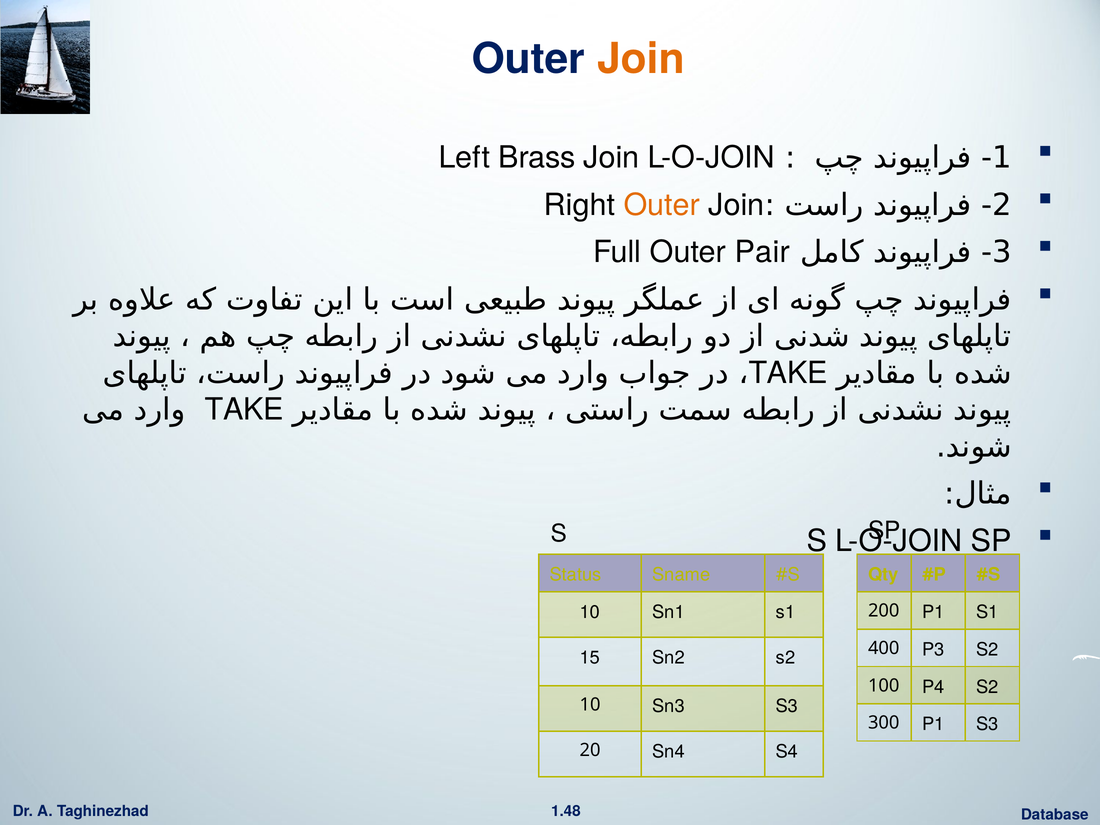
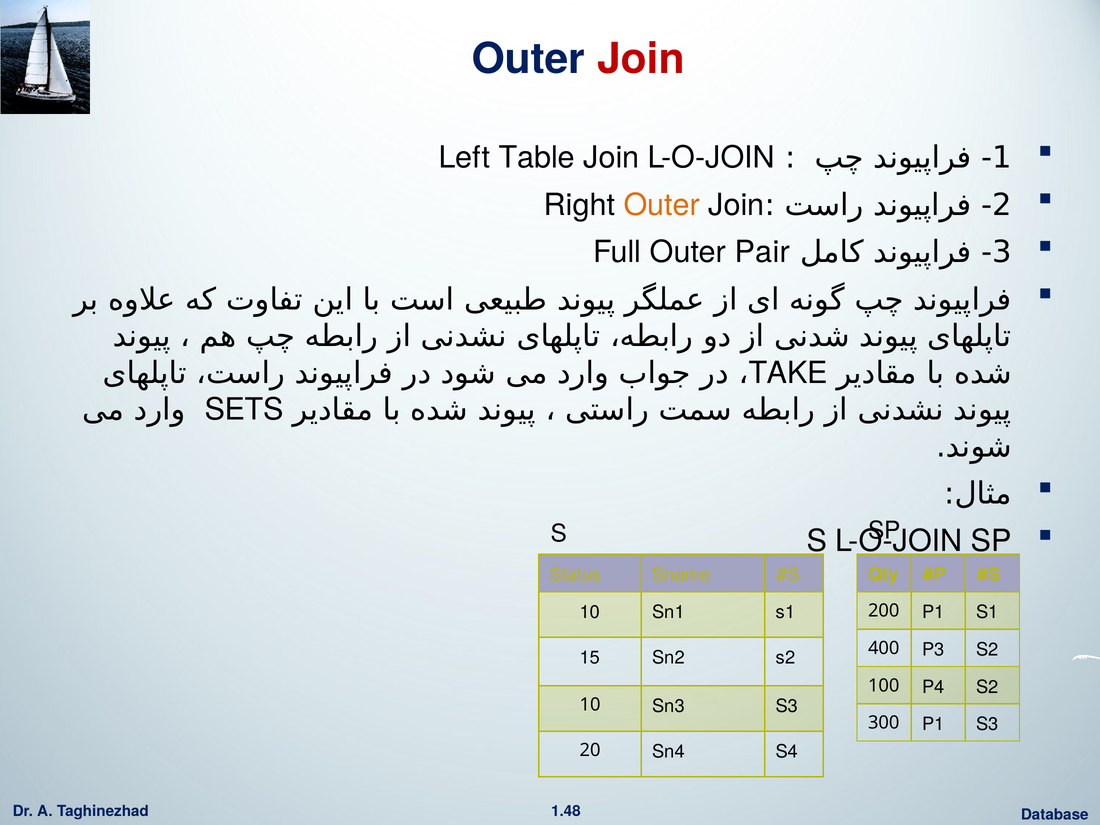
Join colour: orange -> red (641, 59)
Brass: Brass -> Table (537, 158)
TAKE: TAKE -> SETS (244, 410)
